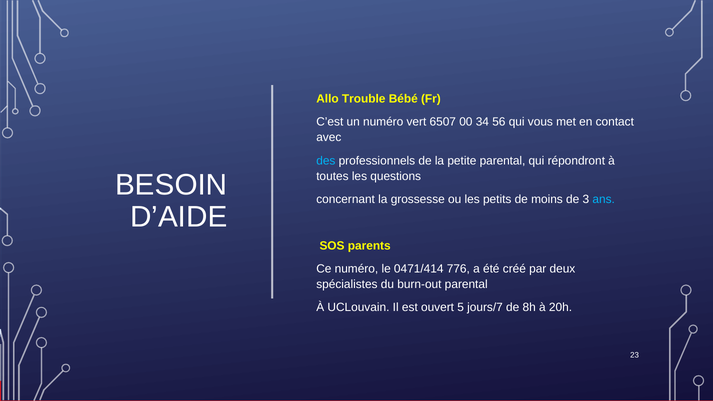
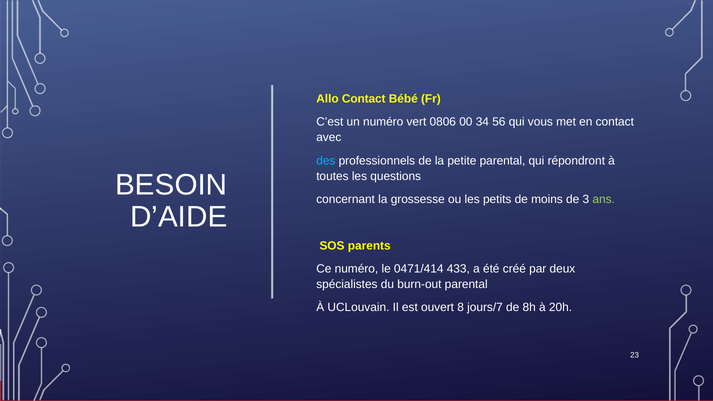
Allo Trouble: Trouble -> Contact (364, 99)
6507: 6507 -> 0806 (443, 122)
ans colour: light blue -> light green (604, 199)
776: 776 -> 433 (458, 269)
5: 5 -> 8 (461, 308)
